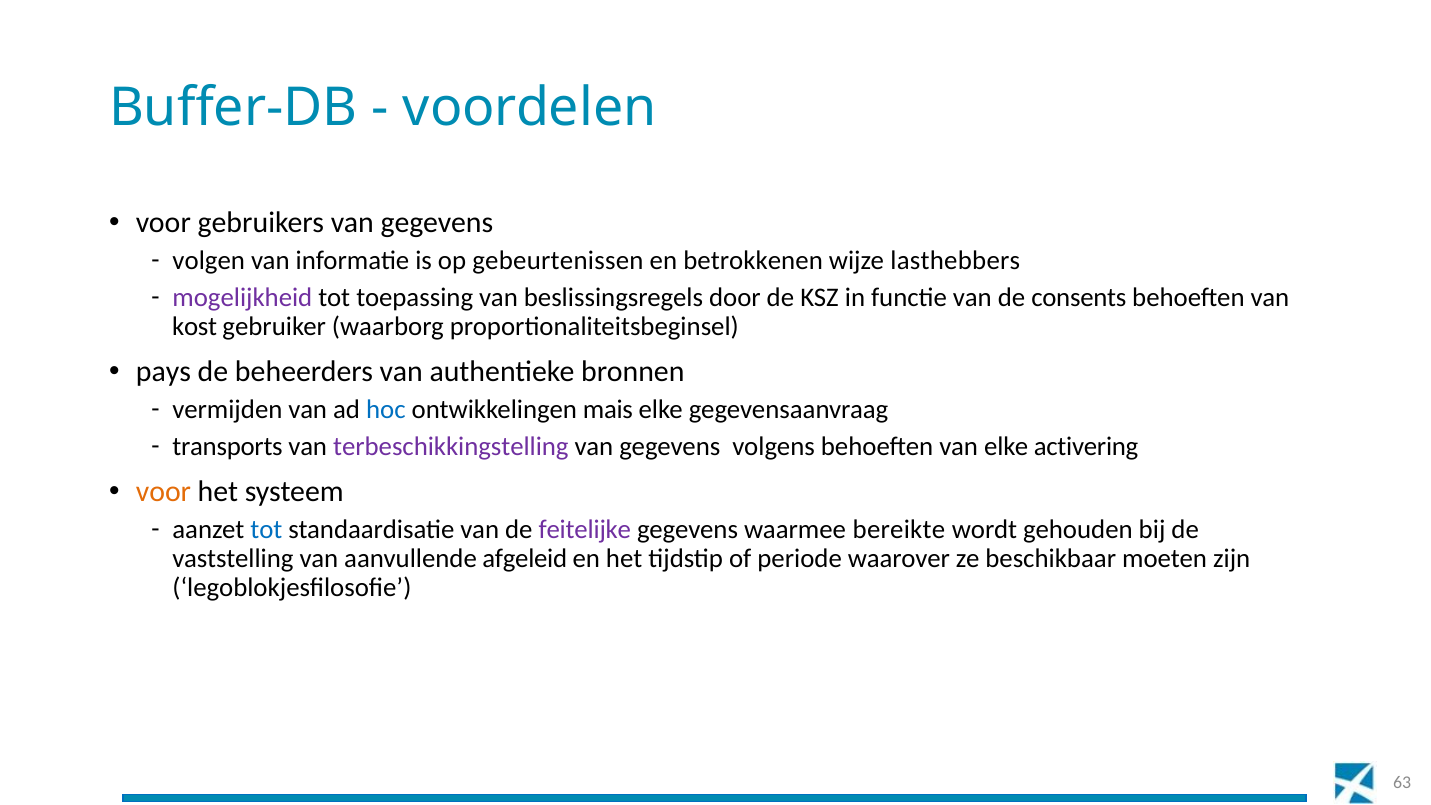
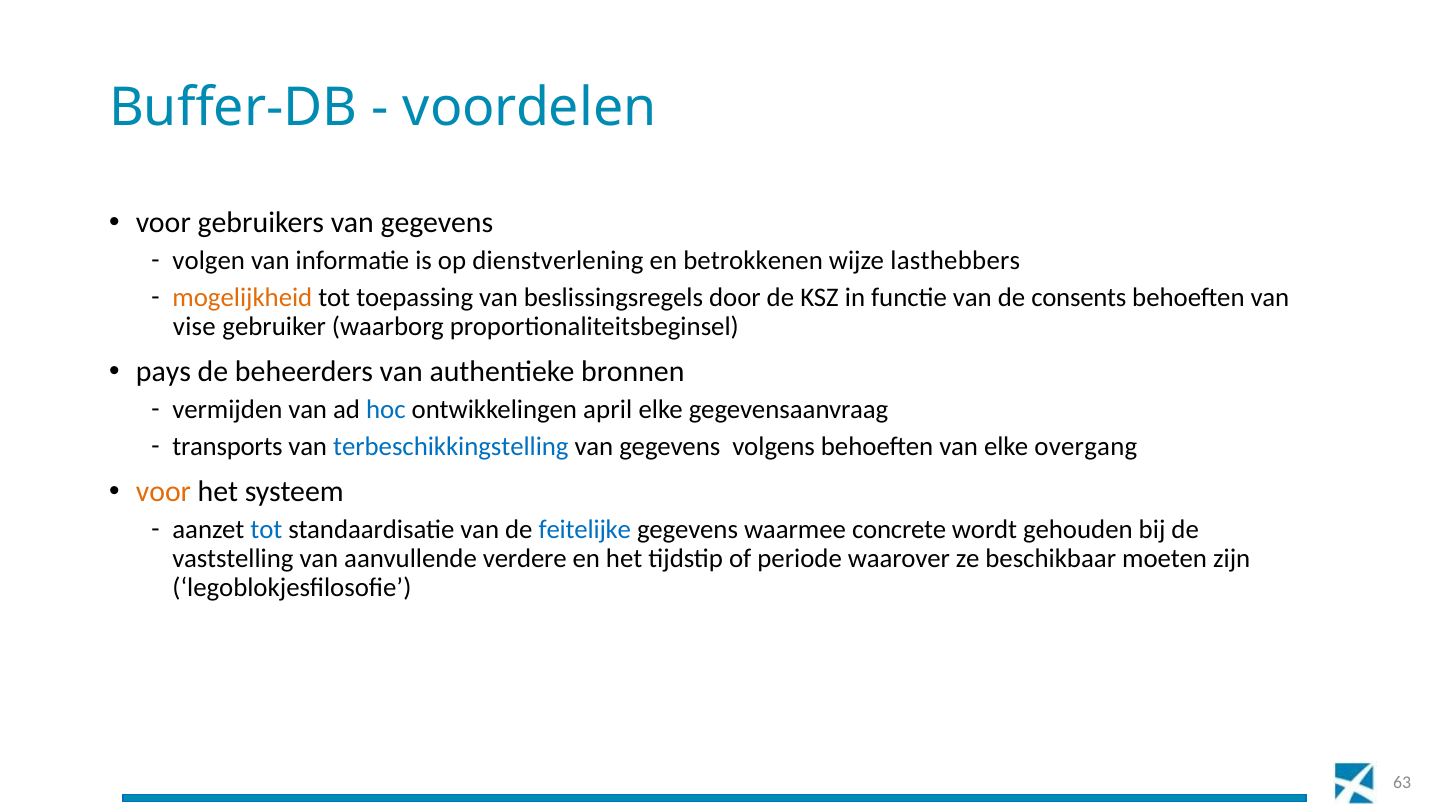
gebeurtenissen: gebeurtenissen -> dienstverlening (558, 261)
mogelijkheid colour: purple -> orange (242, 297)
kost: kost -> vise (194, 326)
mais: mais -> april (608, 410)
terbeschikkingstelling colour: purple -> blue (451, 446)
activering: activering -> overgang (1086, 446)
feitelijke colour: purple -> blue (585, 530)
bereikte: bereikte -> concrete (899, 530)
afgeleid: afgeleid -> verdere (525, 559)
